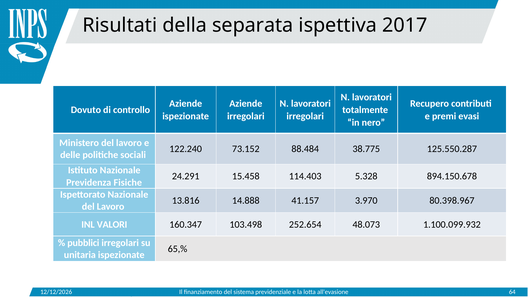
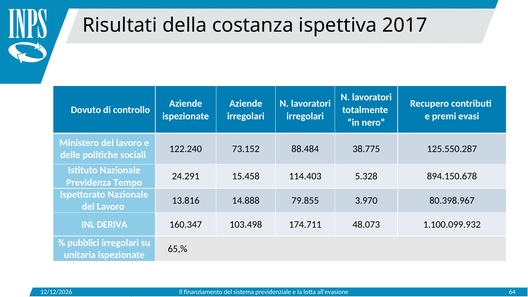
separata: separata -> costanza (253, 25)
Fisiche: Fisiche -> Tempo (128, 182)
41.157: 41.157 -> 79.855 (305, 201)
VALORI: VALORI -> DERIVA (112, 224)
252.654: 252.654 -> 174.711 (305, 224)
